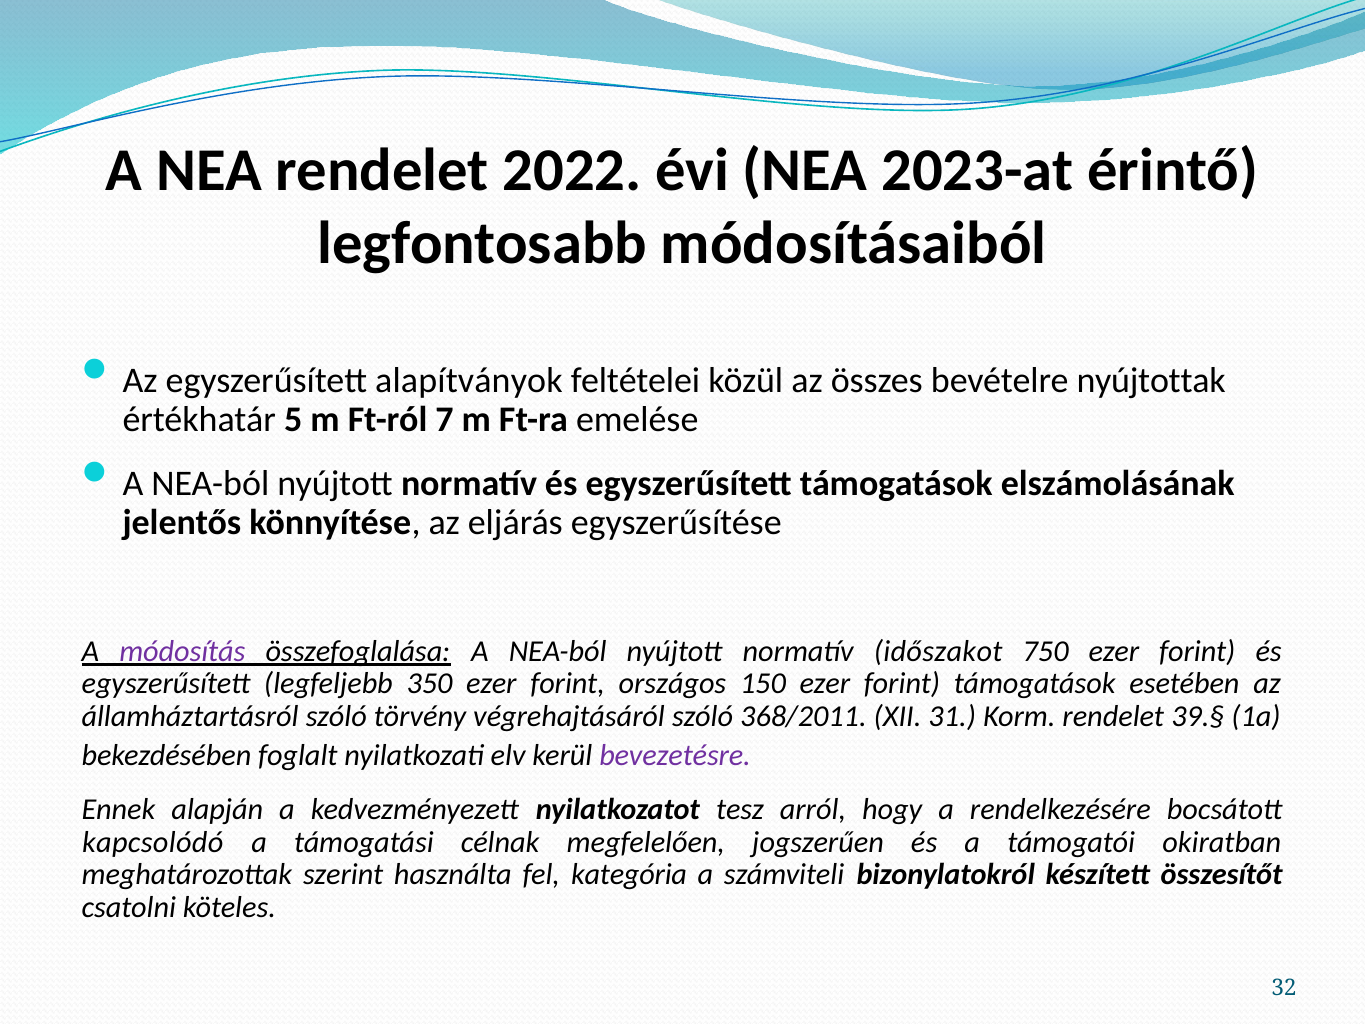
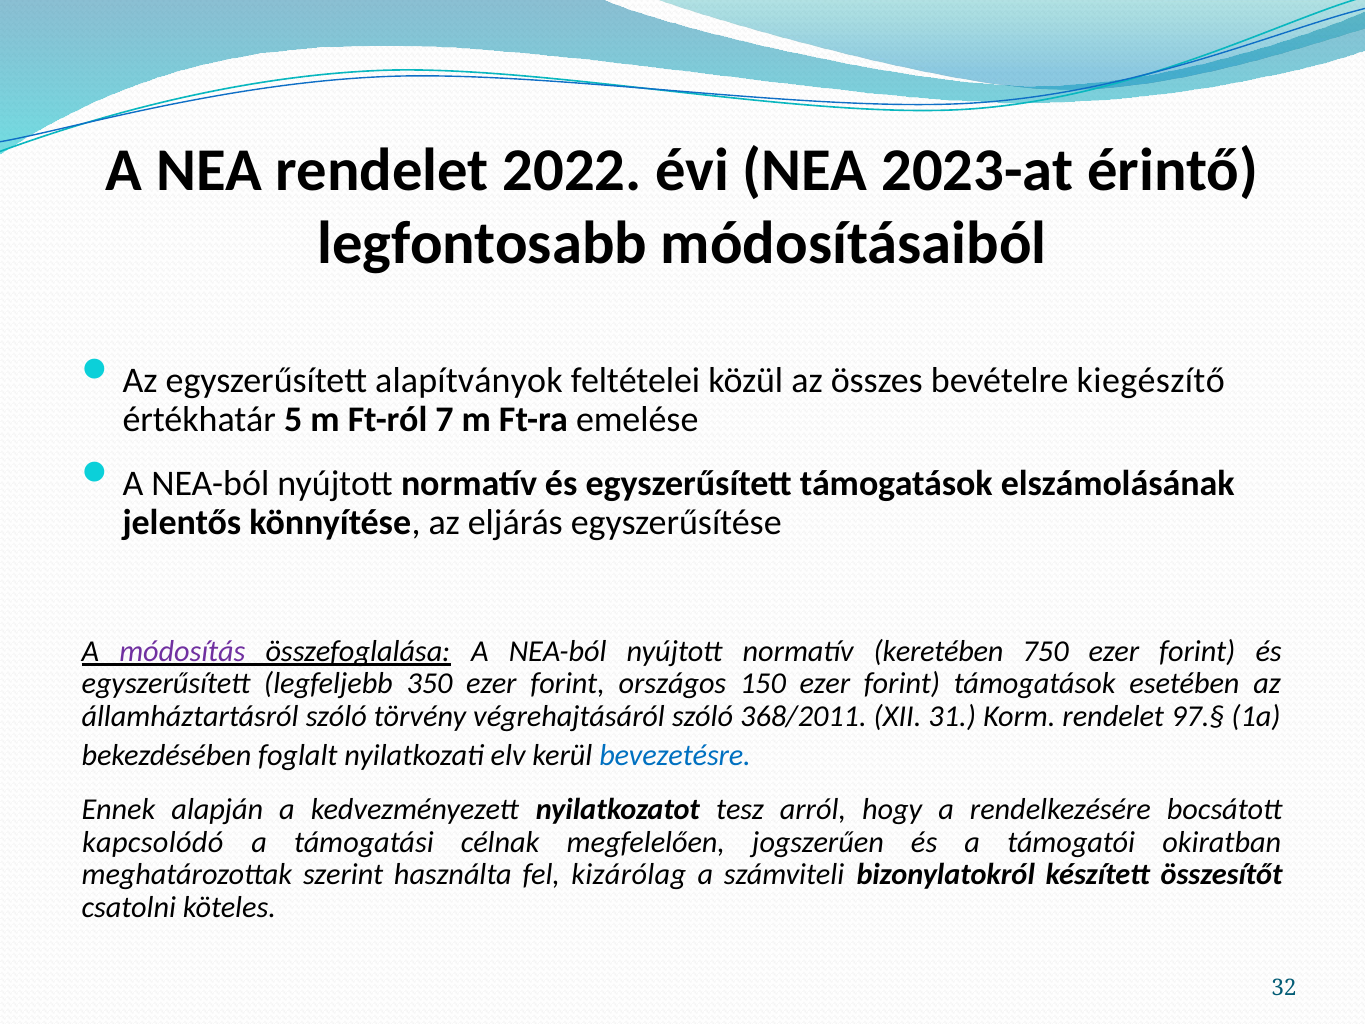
nyújtottak: nyújtottak -> kiegészítő (1151, 380)
időszakot: időszakot -> keretében (938, 651)
39.§: 39.§ -> 97.§ (1198, 717)
bevezetésre colour: purple -> blue (675, 755)
kategória: kategória -> kizárólag (629, 875)
